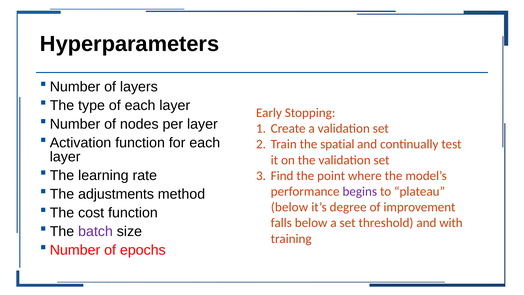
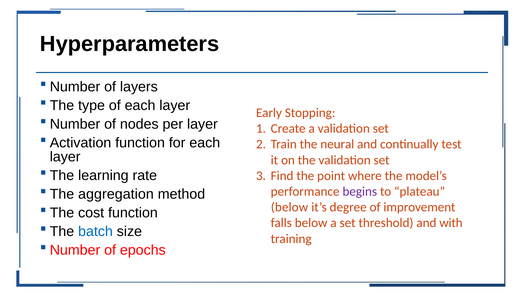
spatial: spatial -> neural (337, 144)
adjustments: adjustments -> aggregation (116, 194)
batch colour: purple -> blue (96, 231)
